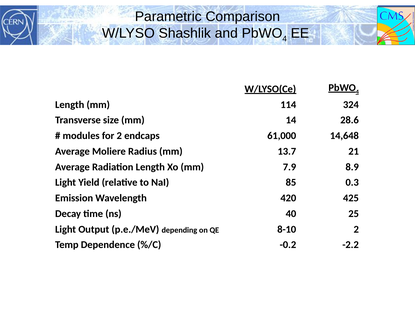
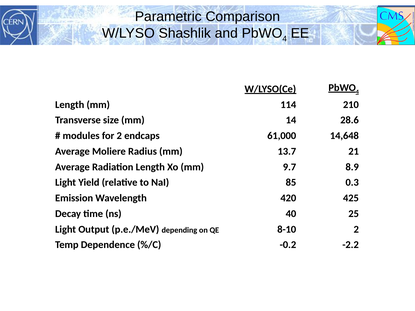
324: 324 -> 210 (351, 105)
7.9: 7.9 -> 9.7 (290, 167)
